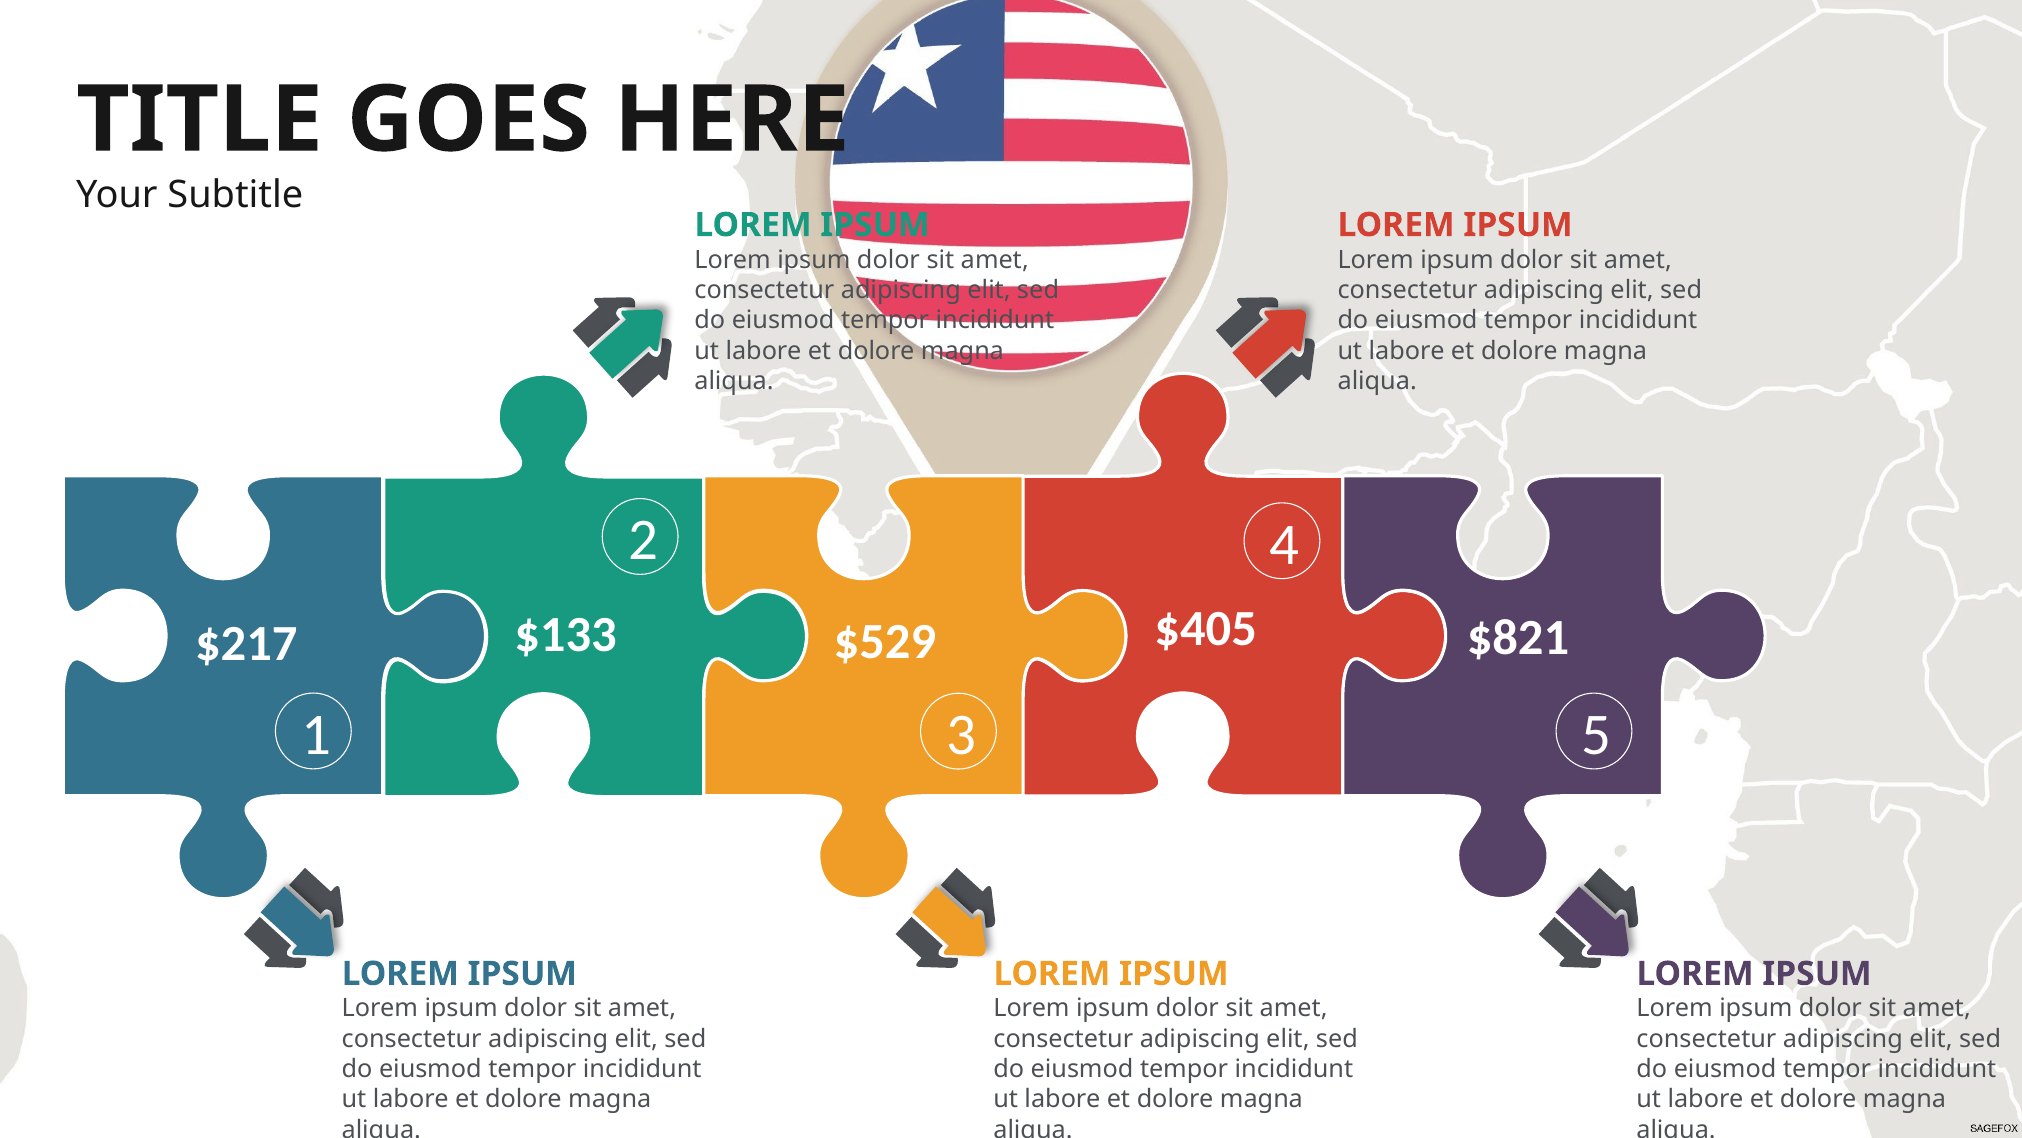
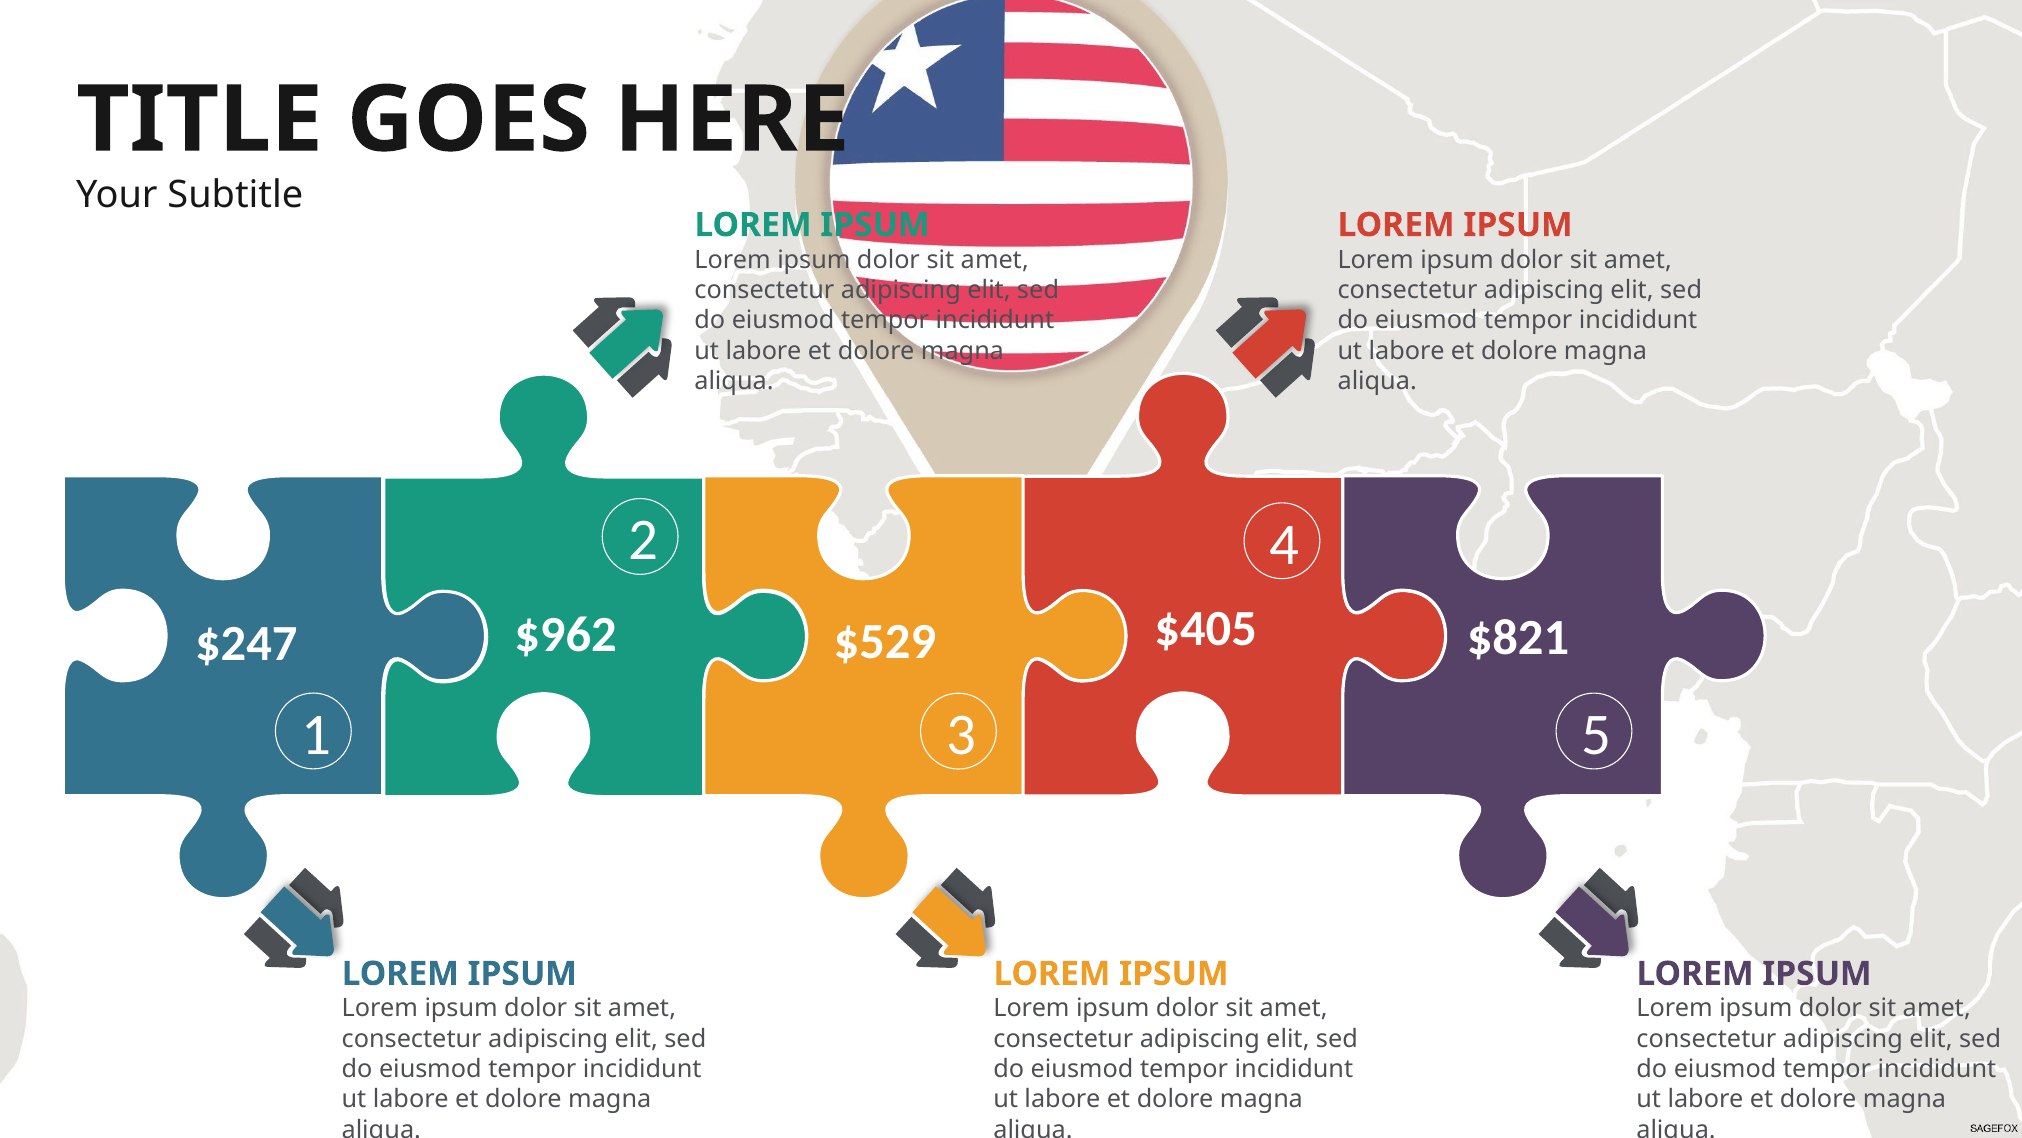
$133: $133 -> $962 (566, 634)
$217: $217 -> $247 (246, 643)
